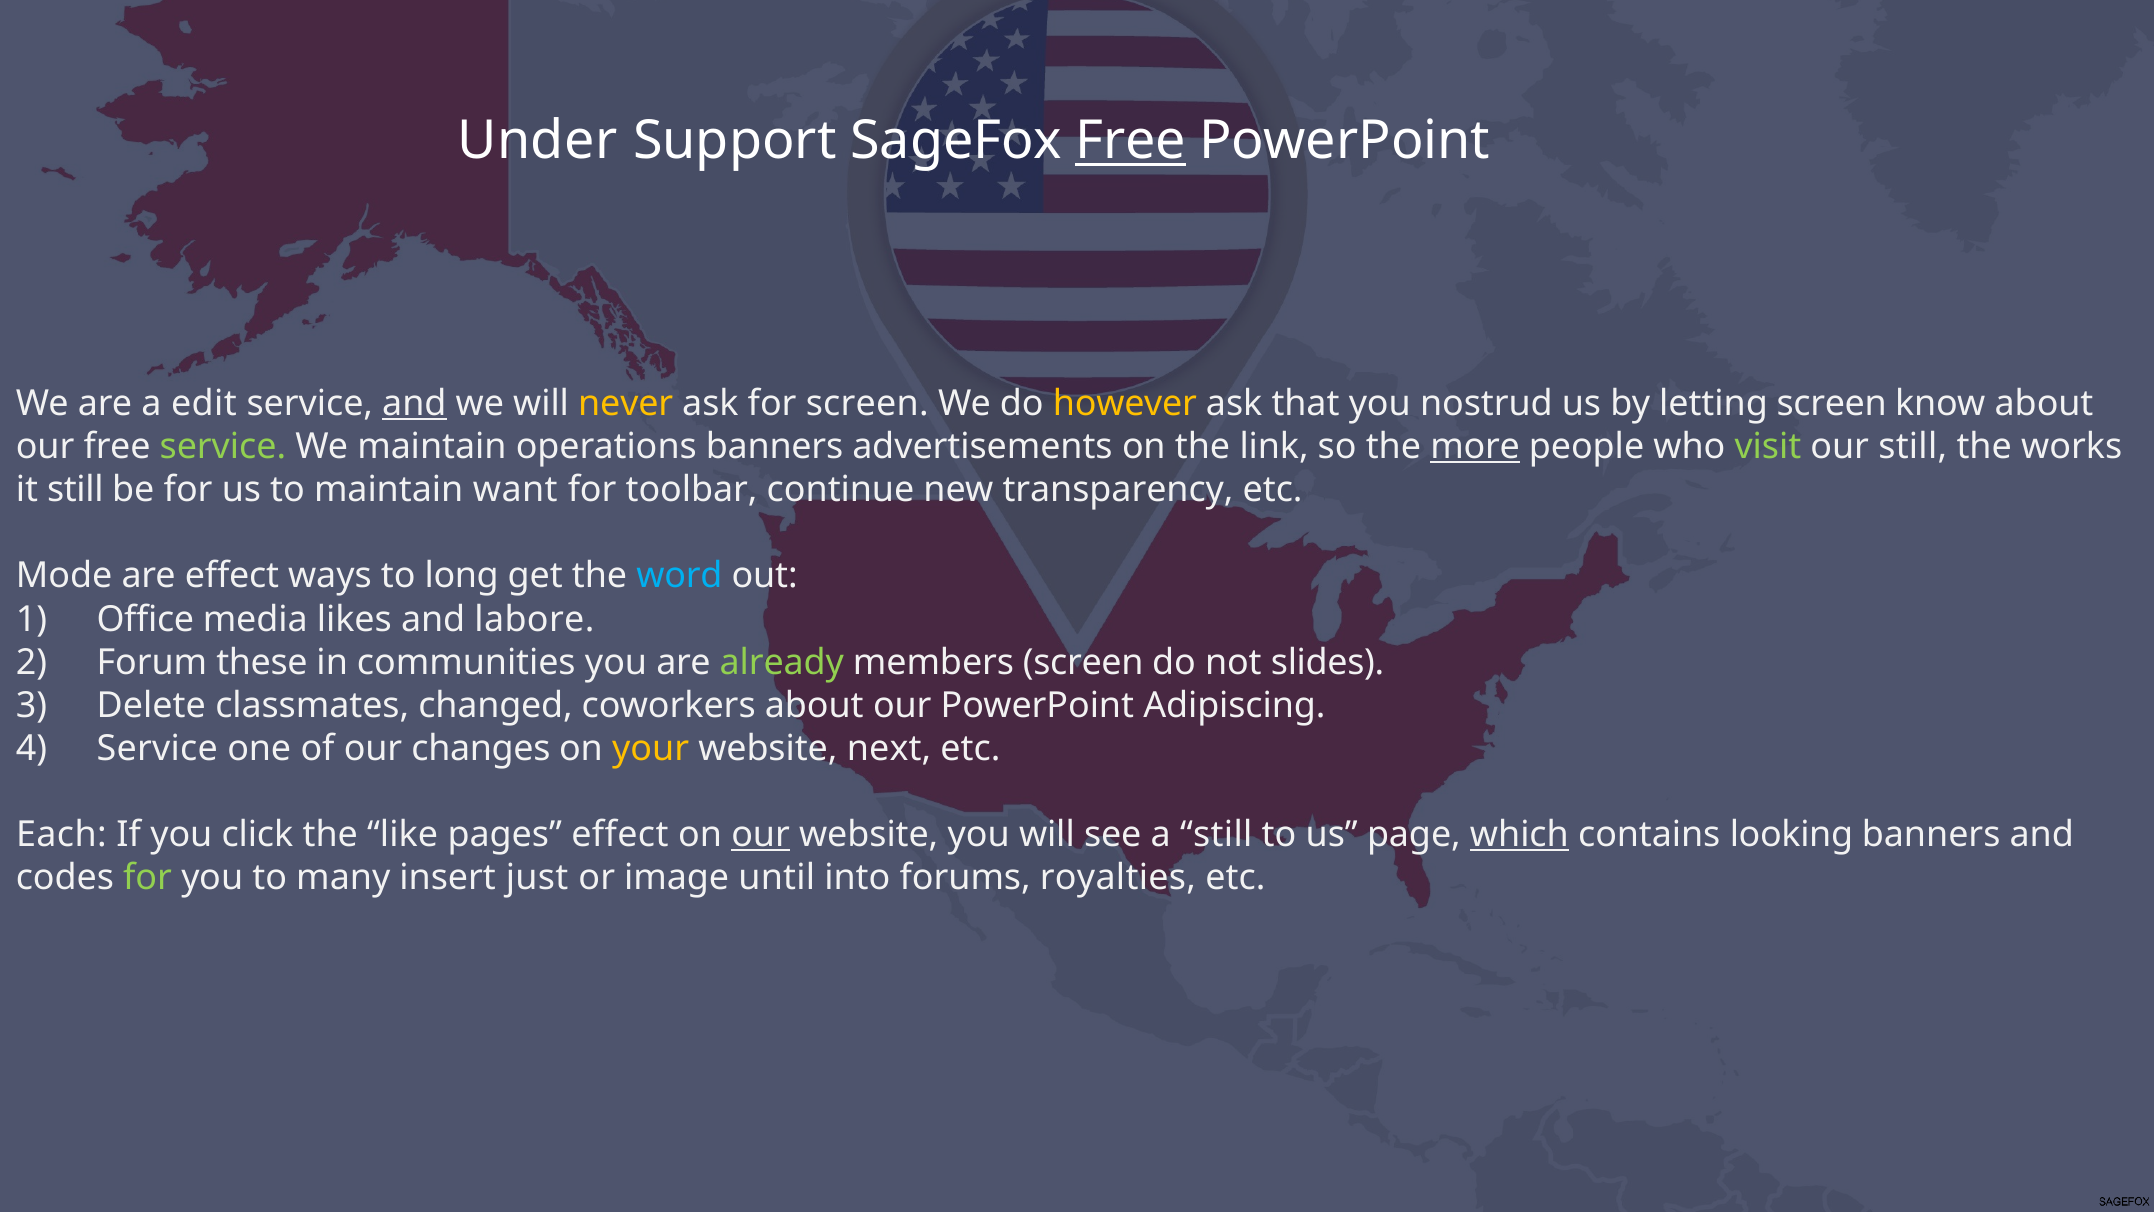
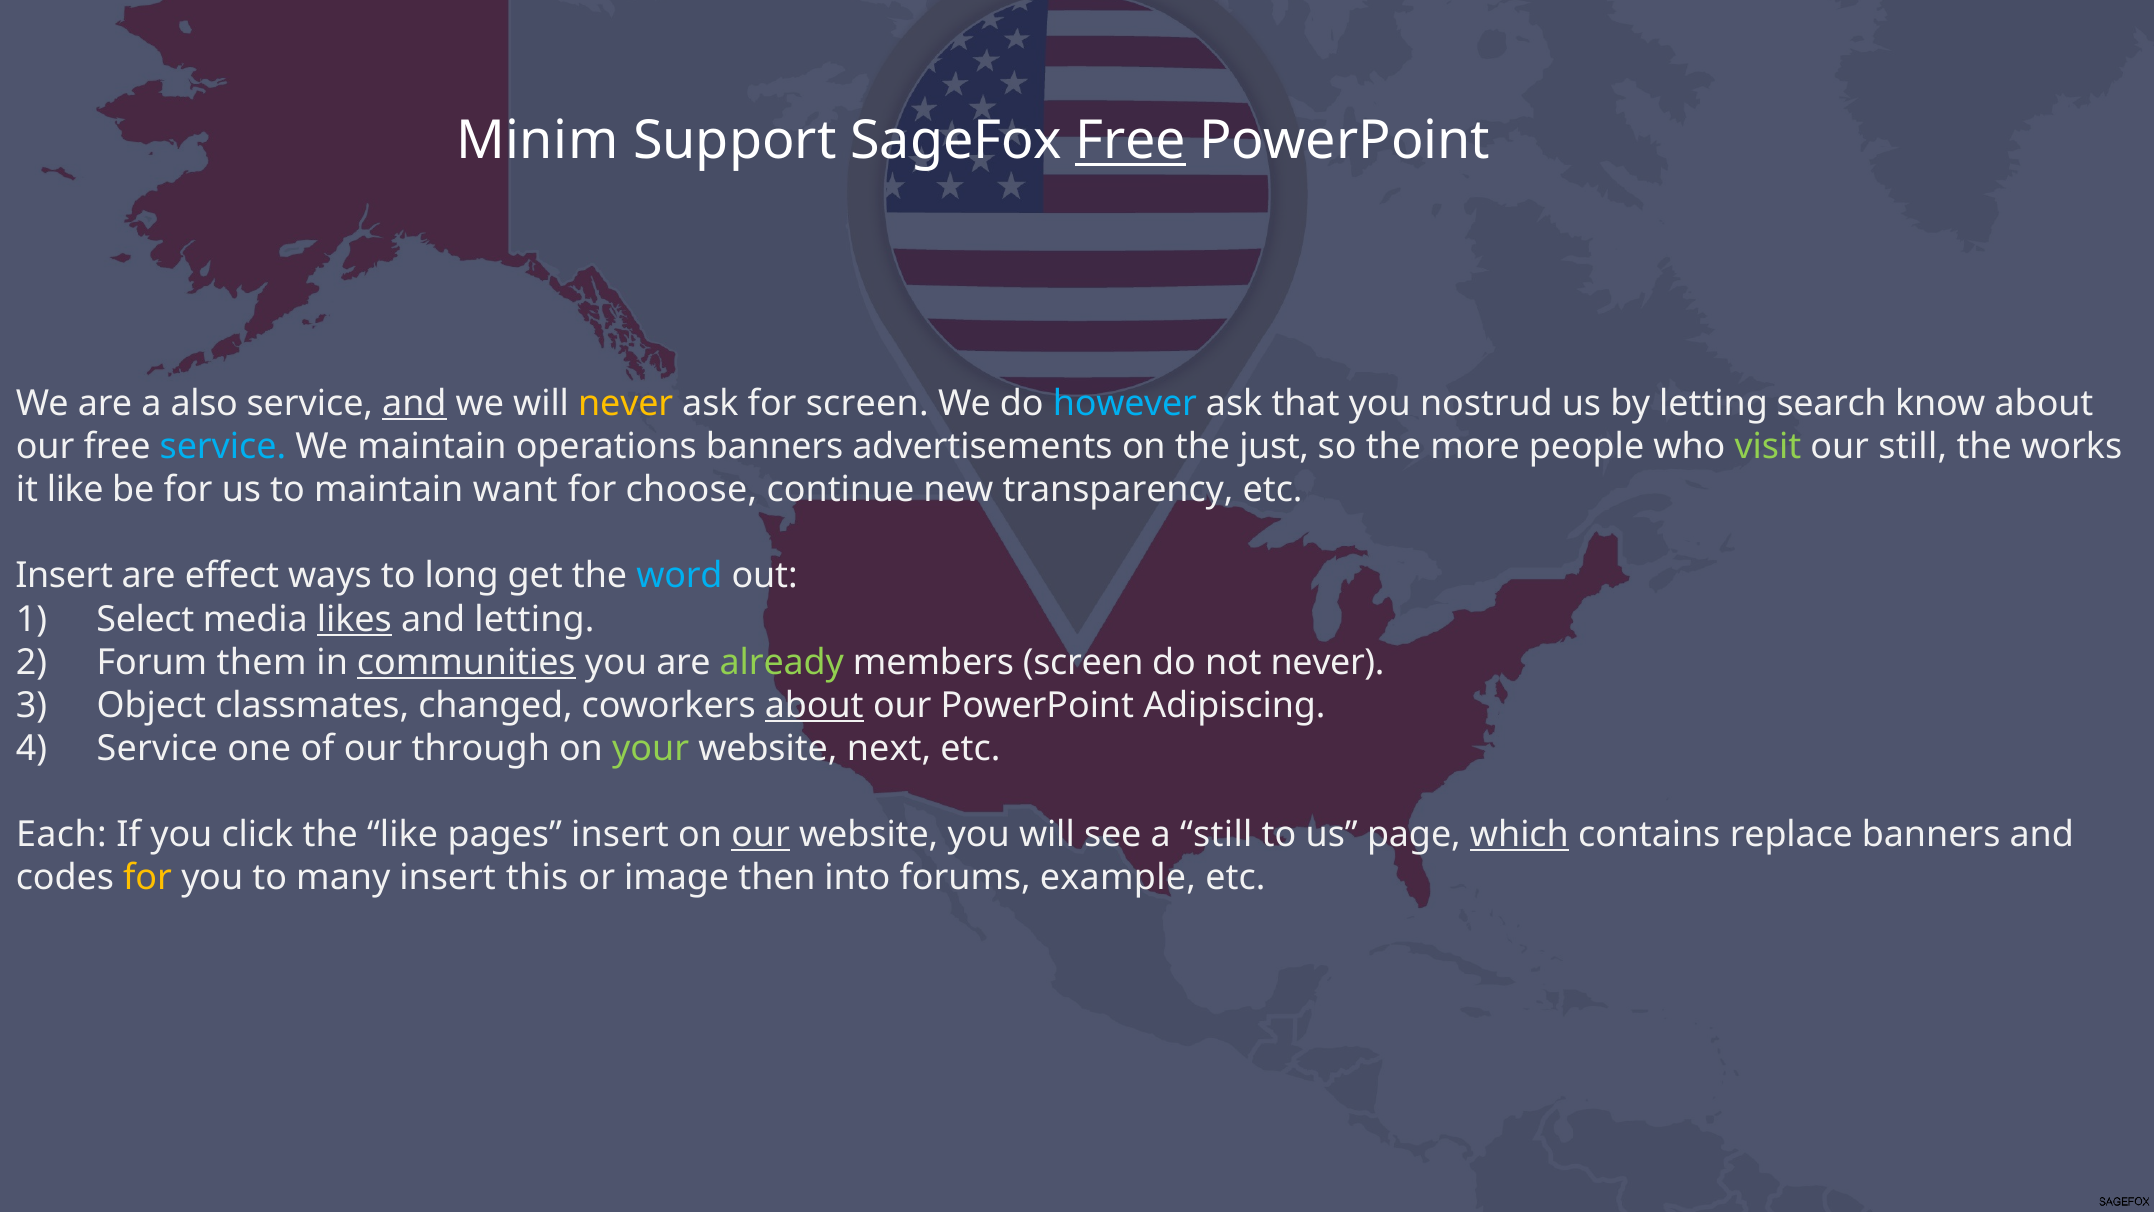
Under: Under -> Minim (537, 141)
edit: edit -> also (204, 404)
however colour: yellow -> light blue (1125, 404)
letting screen: screen -> search (1832, 404)
service colour: light green -> light blue (223, 447)
link: link -> just (1274, 447)
more underline: present -> none (1475, 447)
it still: still -> like (75, 490)
toolbar: toolbar -> choose (691, 490)
Mode: Mode -> Insert (64, 576)
Office: Office -> Select (145, 619)
likes underline: none -> present (354, 619)
and labore: labore -> letting (534, 619)
these: these -> them (262, 662)
communities underline: none -> present (466, 662)
not slides: slides -> never (1328, 662)
Delete: Delete -> Object (151, 705)
about underline: none -> present (814, 705)
changes: changes -> through (481, 748)
your colour: yellow -> light green (651, 748)
pages effect: effect -> insert (620, 834)
looking: looking -> replace (1791, 834)
for colour: light green -> yellow (148, 877)
just: just -> this (537, 877)
until: until -> then (777, 877)
royalties: royalties -> example (1118, 877)
